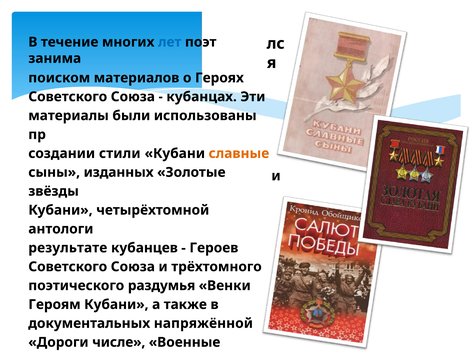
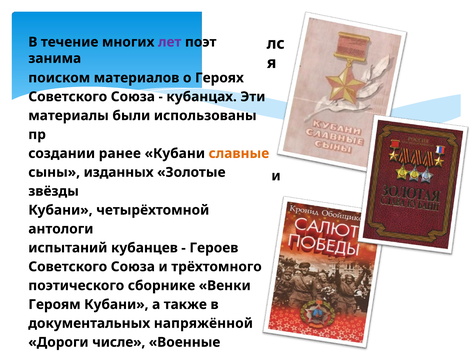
лет colour: blue -> purple (170, 42)
стили: стили -> ранее (120, 153)
результате: результате -> испытаний (68, 248)
раздумья: раздумья -> сборнике (162, 286)
